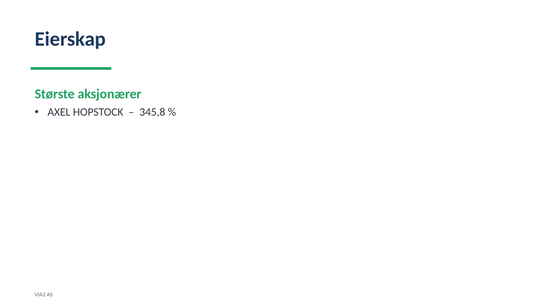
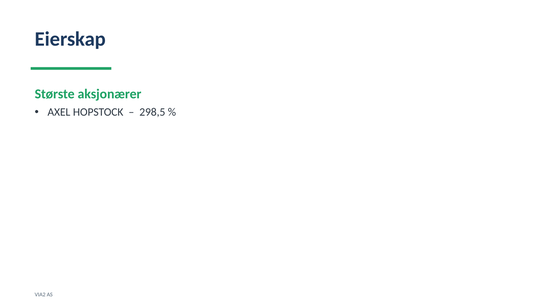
345,8: 345,8 -> 298,5 (152, 112)
